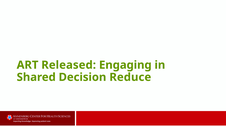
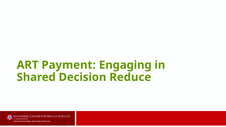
Released: Released -> Payment (69, 65)
